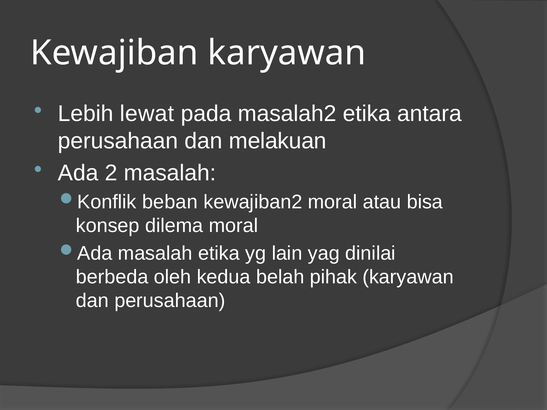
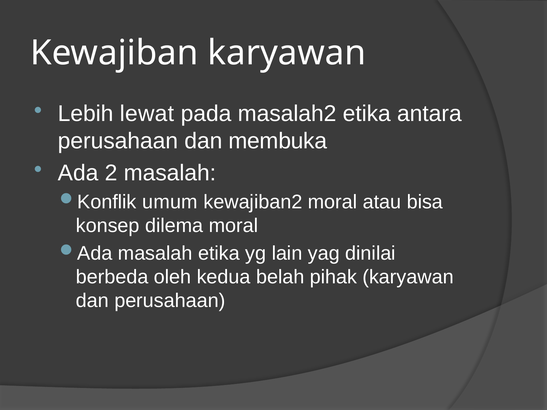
melakuan: melakuan -> membuka (278, 141)
beban: beban -> umum (170, 202)
